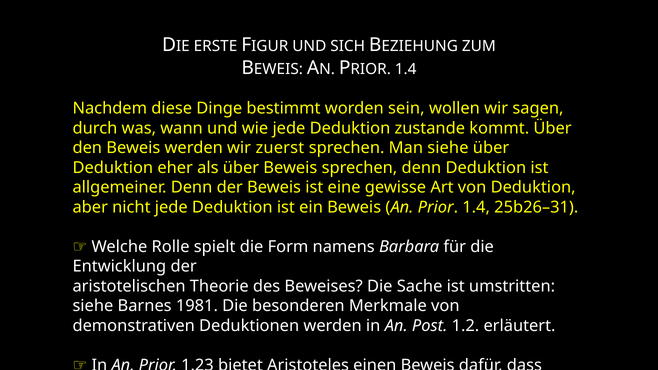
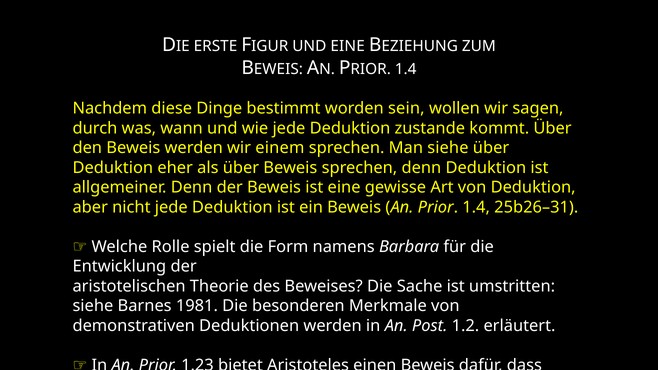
UND SICH: SICH -> EINE (348, 46)
zuerst: zuerst -> einem (280, 148)
